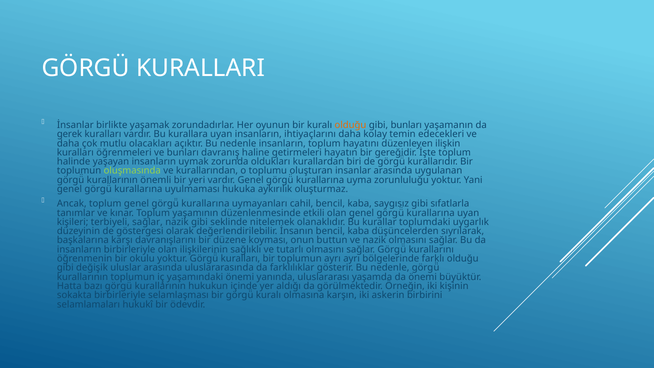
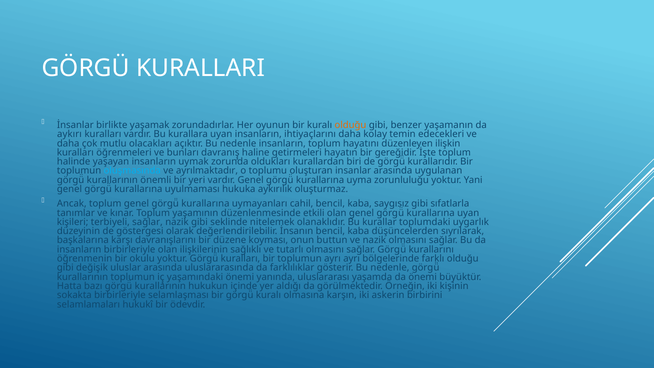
gibi bunları: bunları -> benzer (406, 125)
gerek: gerek -> aykırı (69, 134)
oluşmasında colour: light green -> light blue (132, 171)
kurallarından: kurallarından -> ayrılmaktadır (207, 171)
